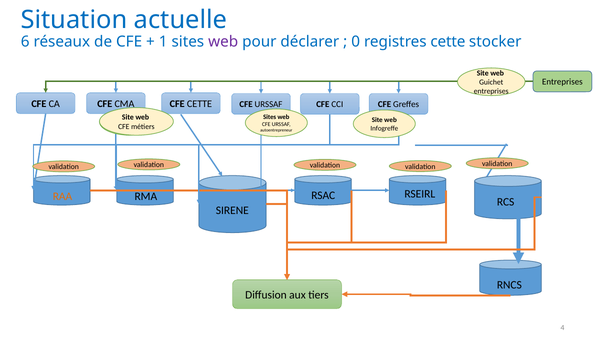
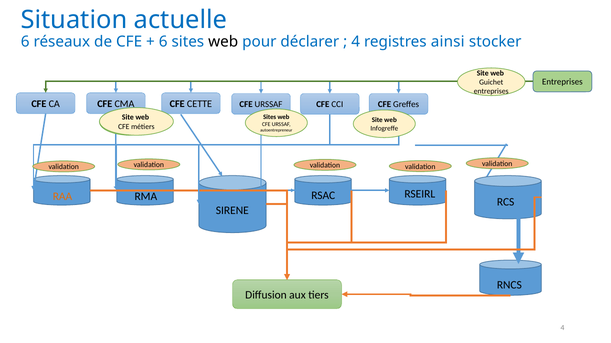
1: 1 -> 6 (163, 42)
web colour: purple -> black (223, 42)
0: 0 -> 4 (356, 42)
registres cette: cette -> ainsi (448, 42)
